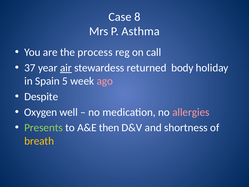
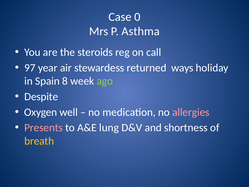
8: 8 -> 0 (137, 17)
process: process -> steroids (95, 52)
37: 37 -> 97 (30, 68)
air underline: present -> none (66, 68)
body: body -> ways (182, 68)
5: 5 -> 8 (65, 81)
ago colour: pink -> light green (105, 81)
Presents colour: light green -> pink (44, 128)
then: then -> lung (109, 128)
